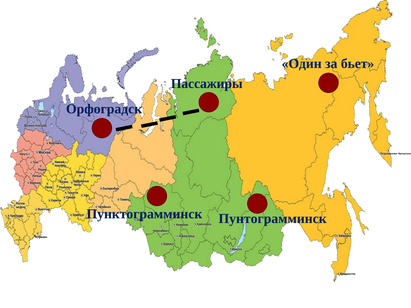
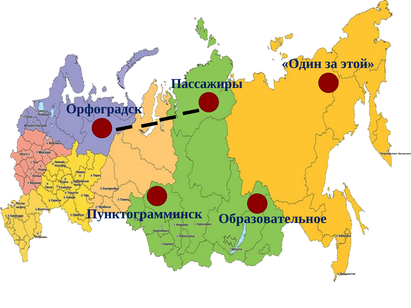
бьет: бьет -> этой (358, 64)
Пунтограмминск: Пунтограмминск -> Образовательное (273, 219)
